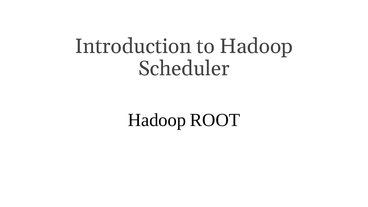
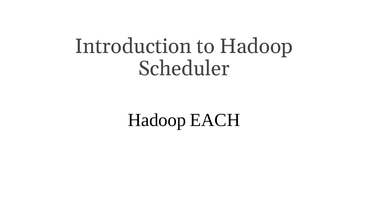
ROOT: ROOT -> EACH (215, 120)
